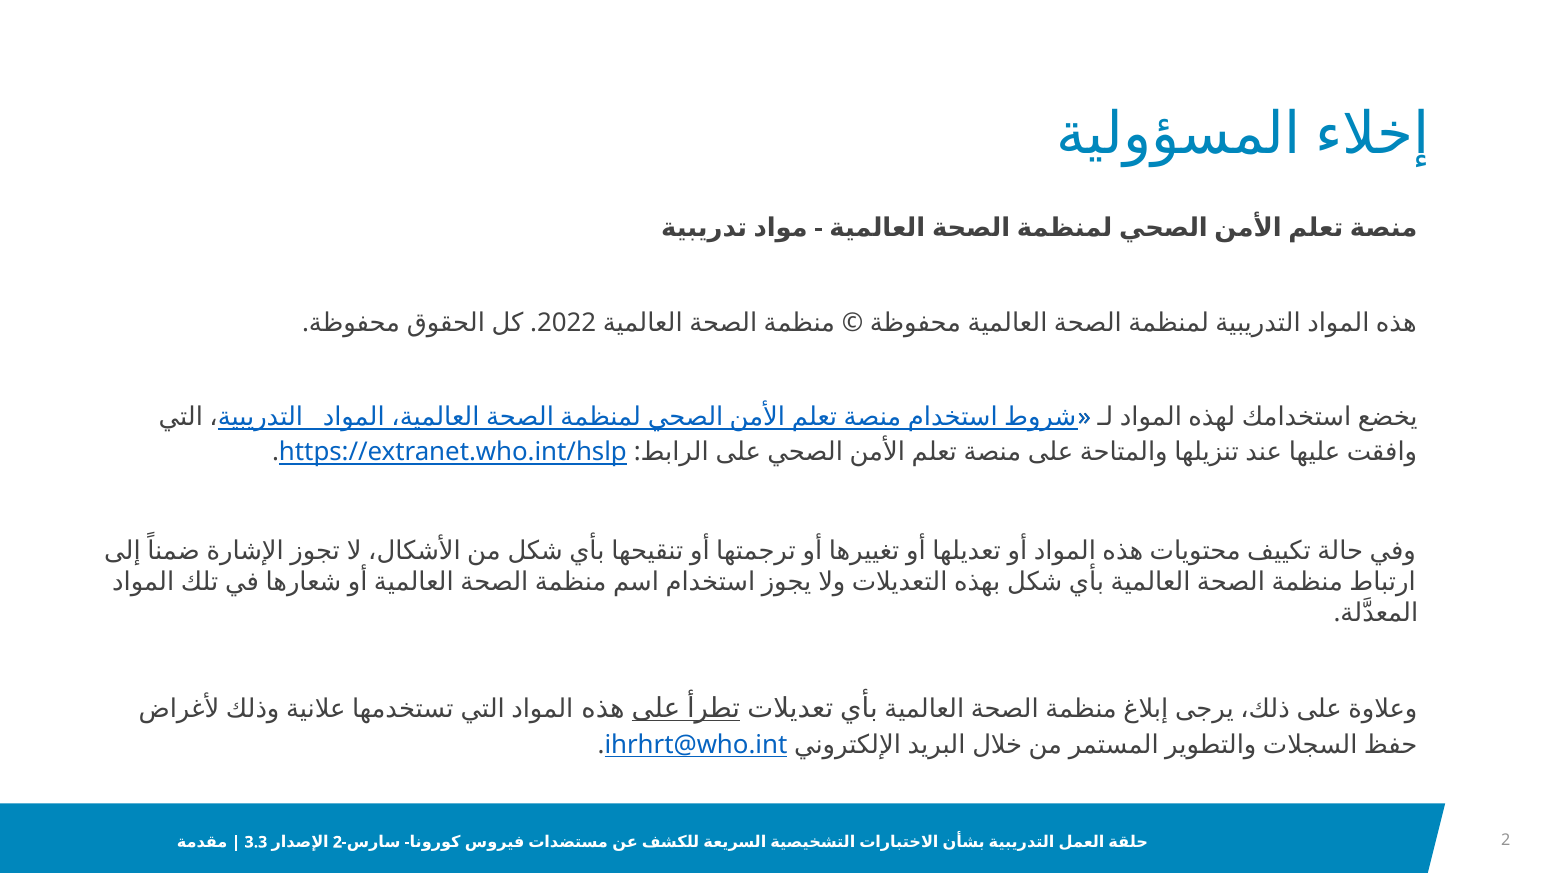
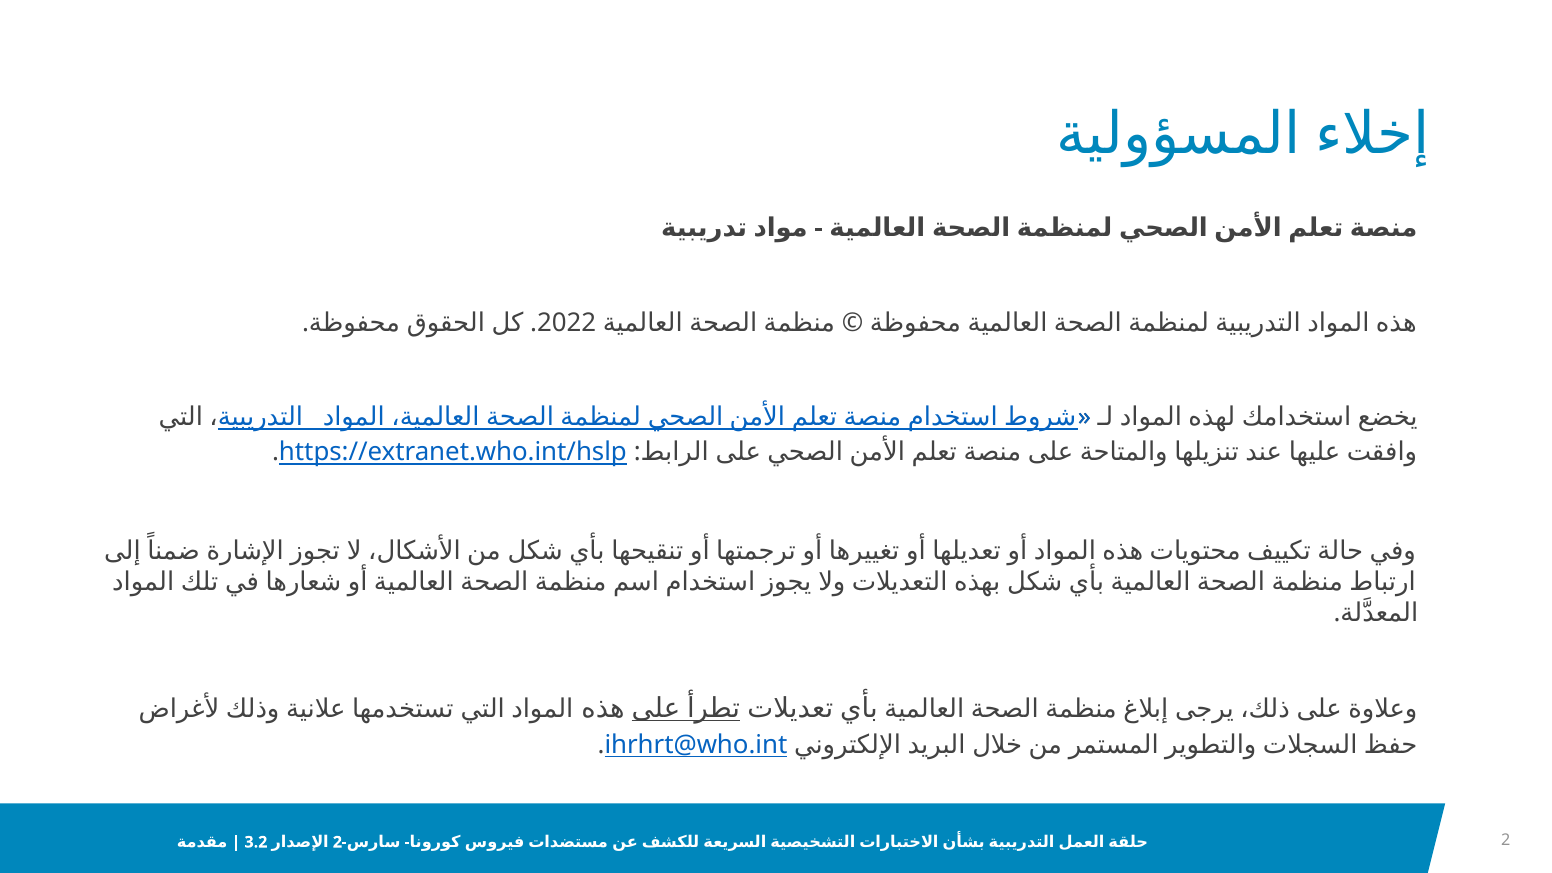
3.3: 3.3 -> 3.2 (256, 842)
